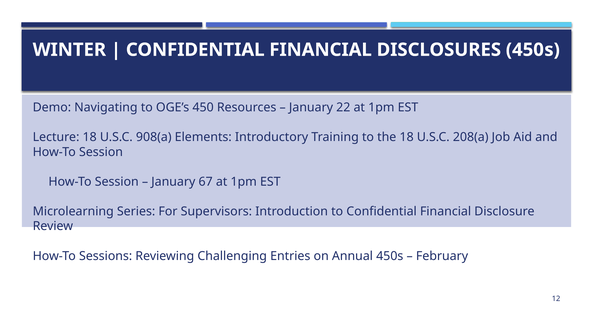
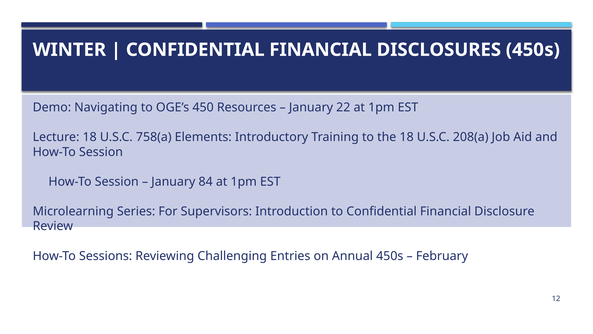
908(a: 908(a -> 758(a (154, 137)
67: 67 -> 84 (206, 181)
